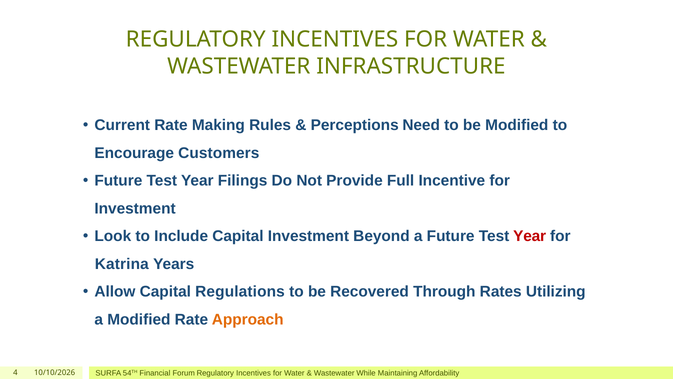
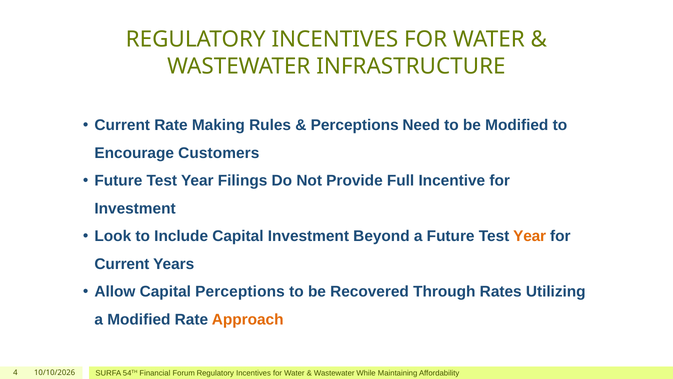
Year colour: red -> orange (530, 236)
Katrina: Katrina -> Current (122, 264)
Capital Regulations: Regulations -> Perceptions (240, 291)
